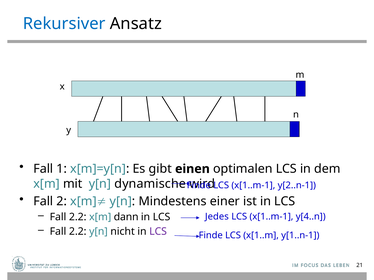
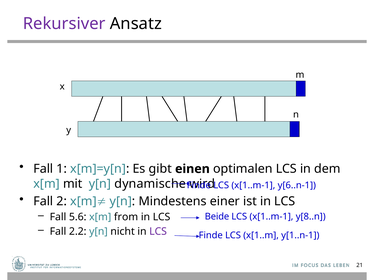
Rekursiver colour: blue -> purple (64, 24)
y[2..n-1: y[2..n-1 -> y[6..n-1 (297, 186)
2.2: 2.2 -> 5.6 (78, 217)
dann: dann -> from (126, 217)
Jedes: Jedes -> Beide (217, 217)
y[4..n: y[4..n -> y[8..n (311, 217)
